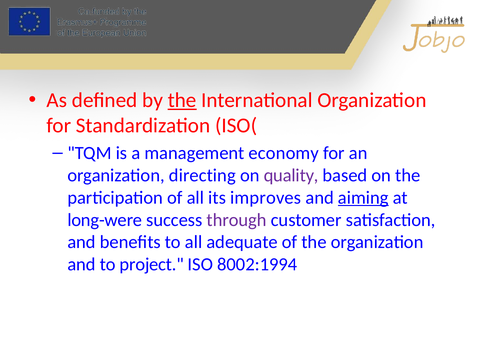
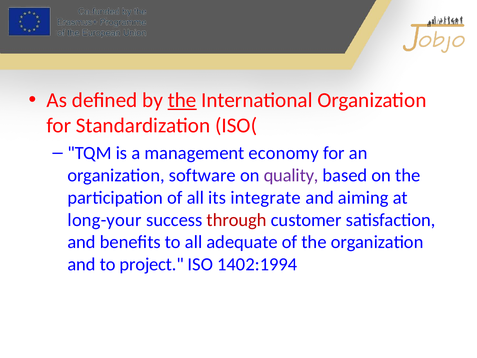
directing: directing -> software (202, 175)
improves: improves -> integrate (266, 197)
aiming underline: present -> none (363, 197)
long-were: long-were -> long-your (105, 220)
through colour: purple -> red (237, 220)
8002:1994: 8002:1994 -> 1402:1994 (257, 264)
